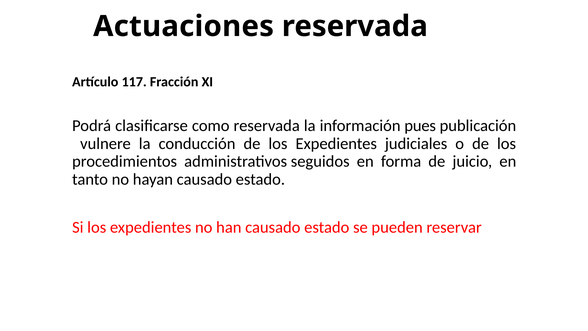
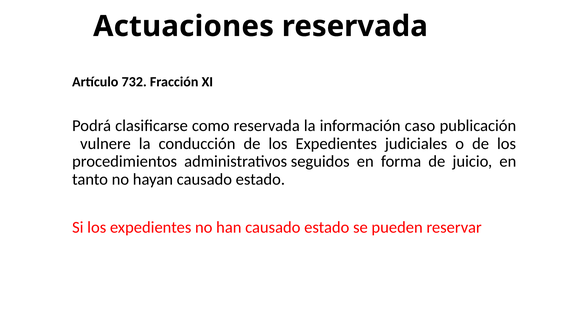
117: 117 -> 732 (134, 82)
pues: pues -> caso (420, 126)
